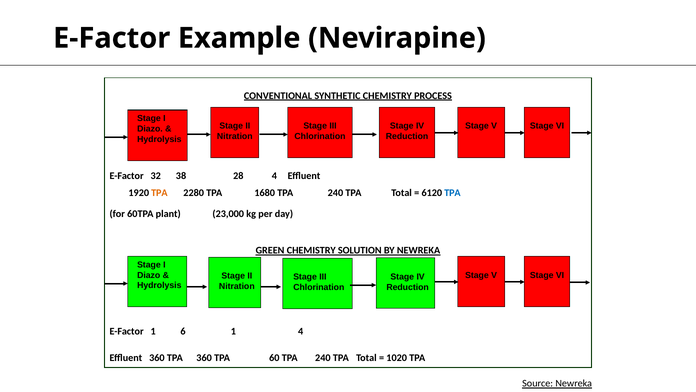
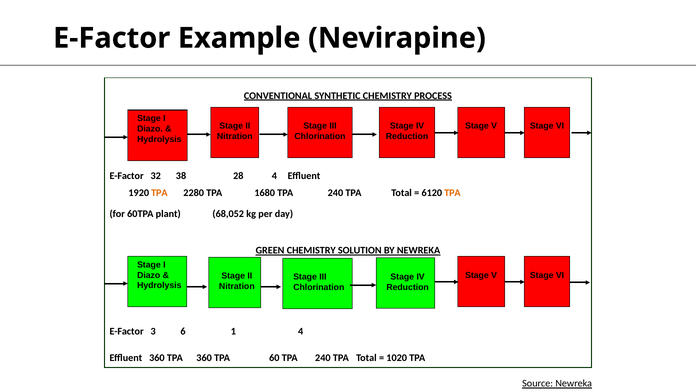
TPA colour: blue -> orange (452, 193)
23,000: 23,000 -> 68,052 (228, 214)
E-Factor 1: 1 -> 3 (153, 331)
